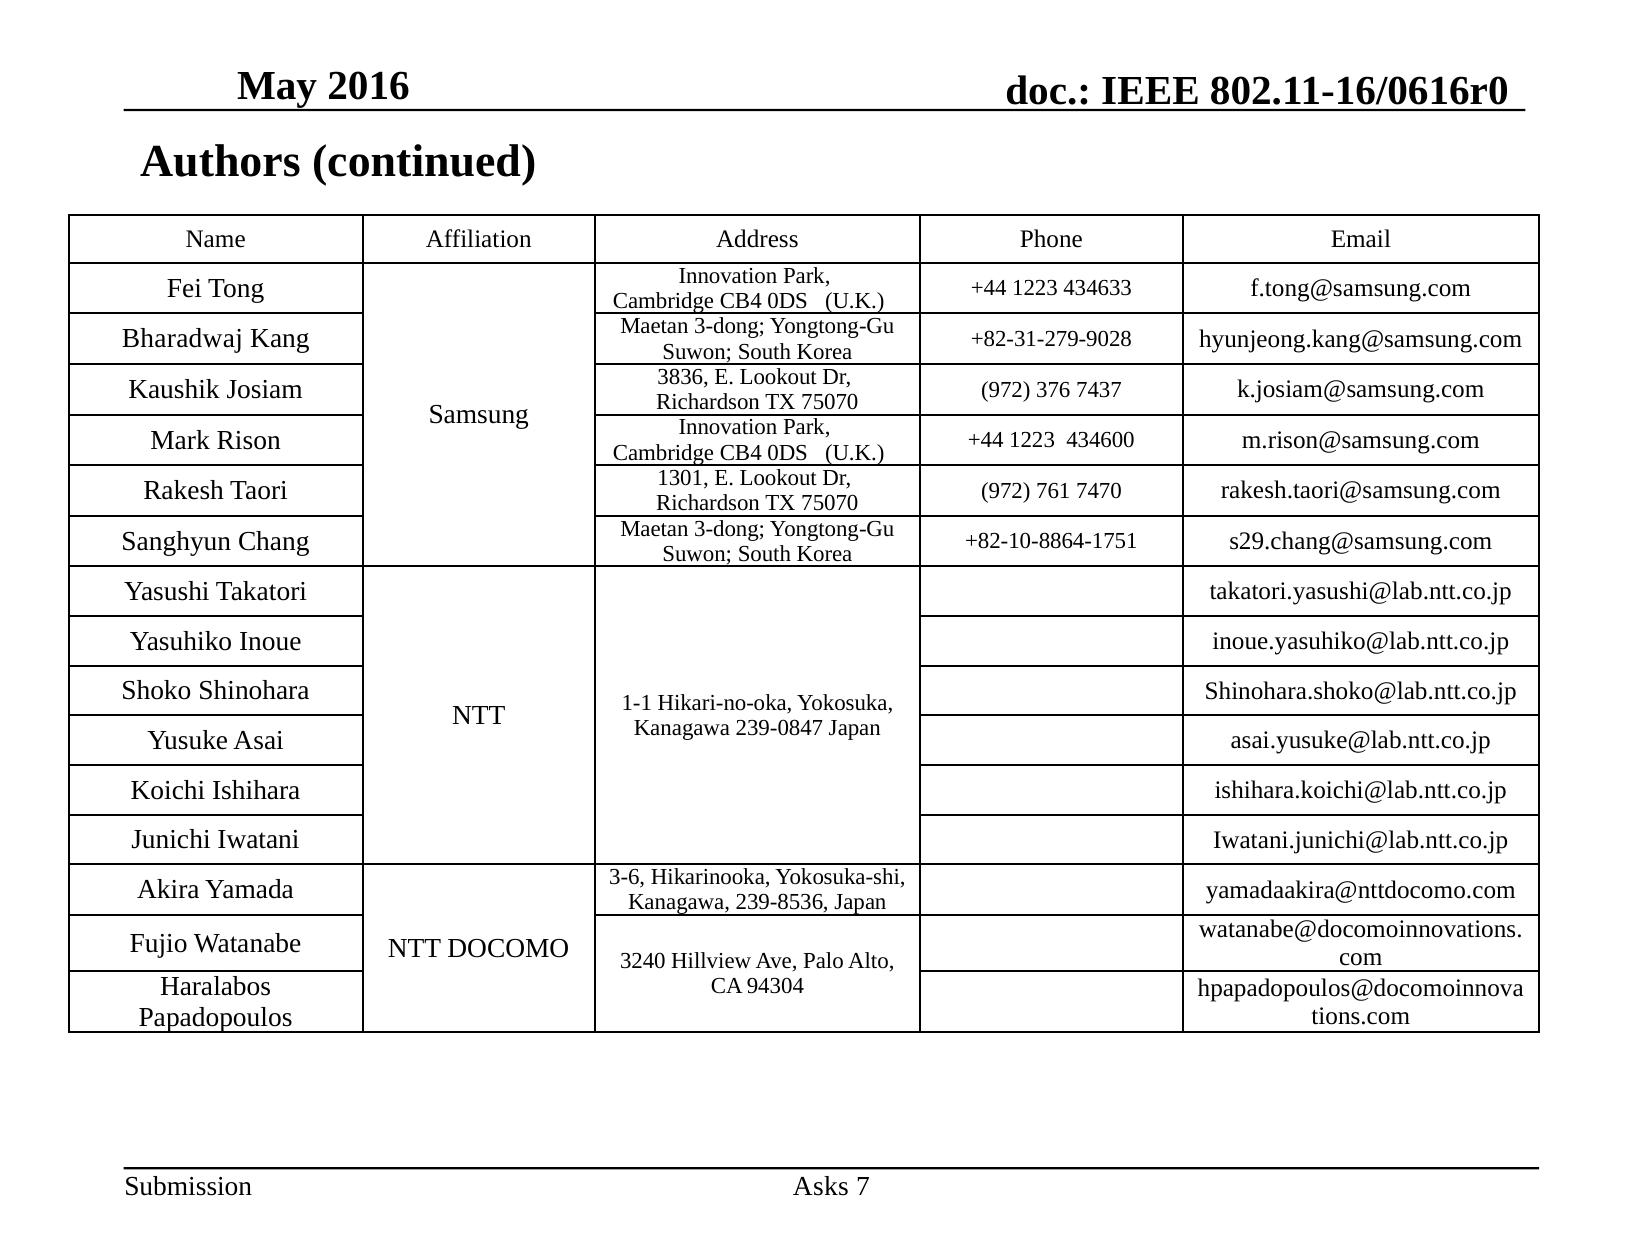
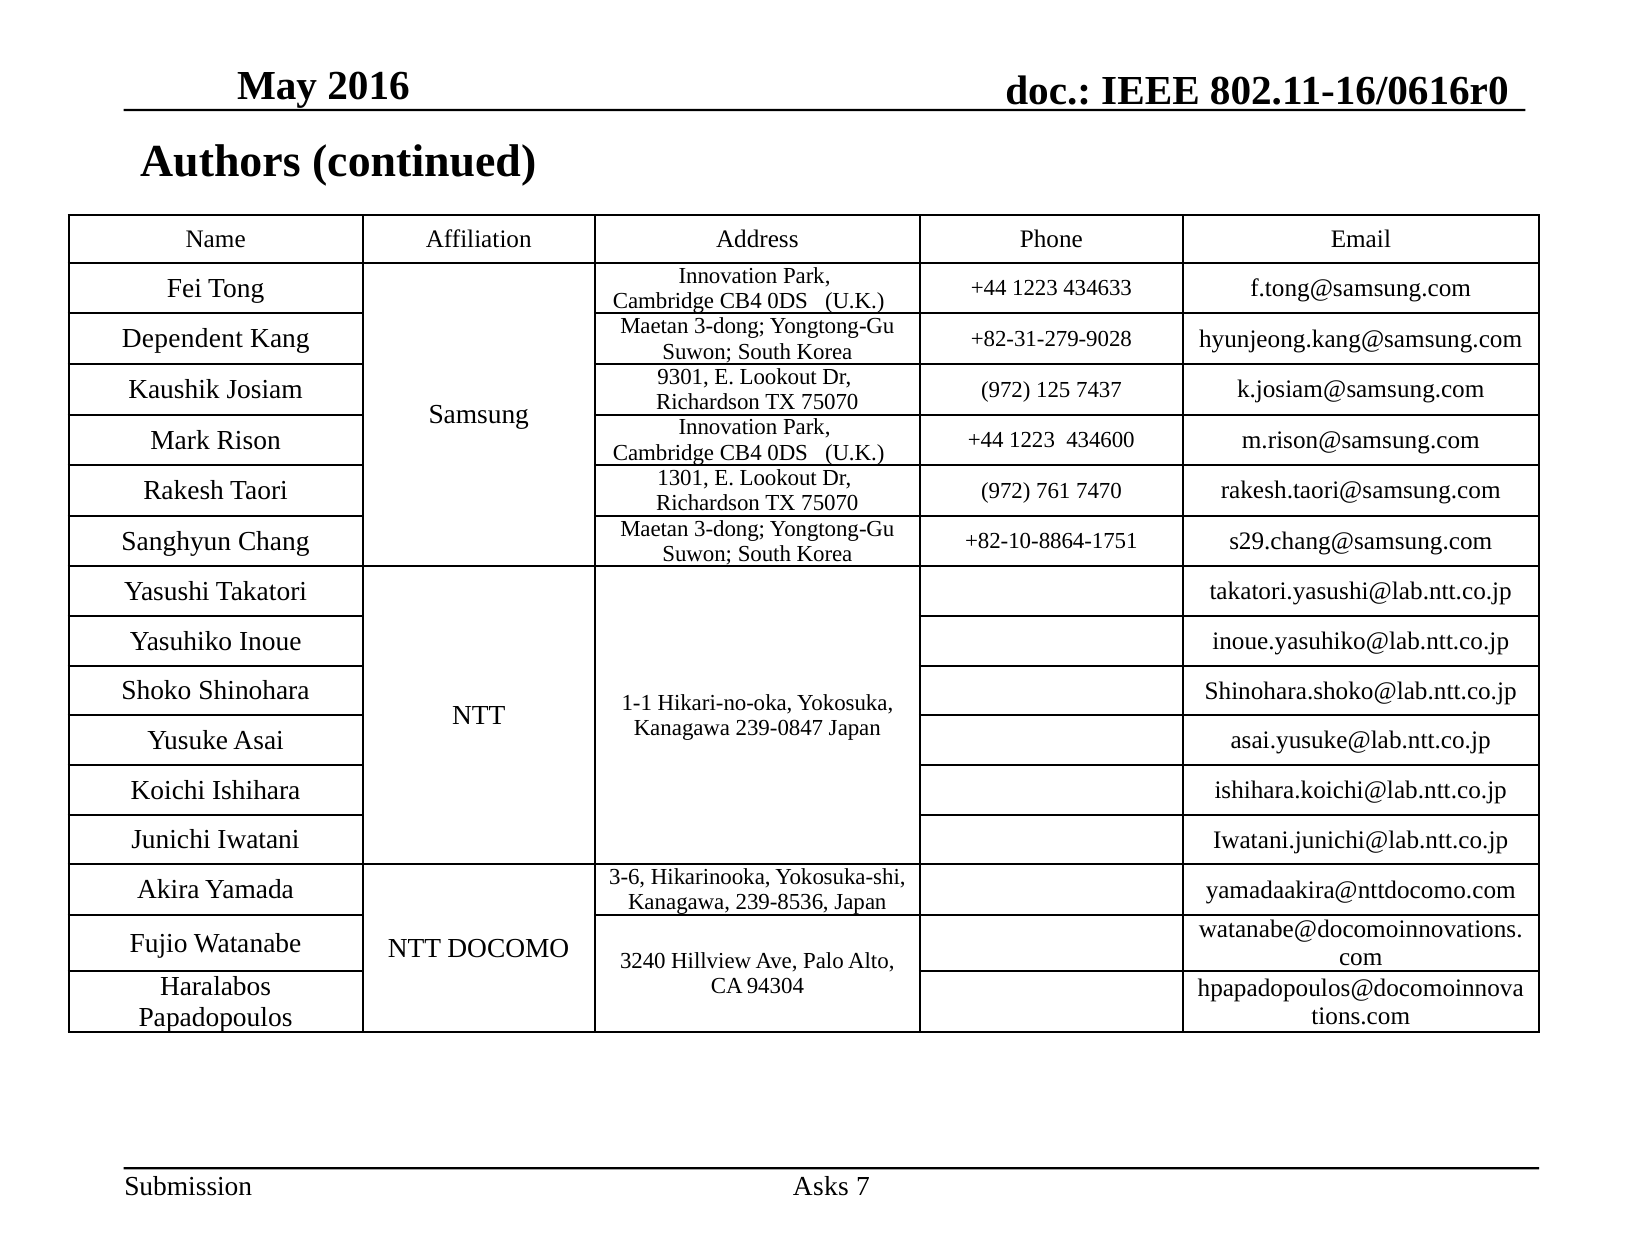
Bharadwaj: Bharadwaj -> Dependent (182, 339)
3836: 3836 -> 9301 (683, 377)
376: 376 -> 125 (1053, 389)
